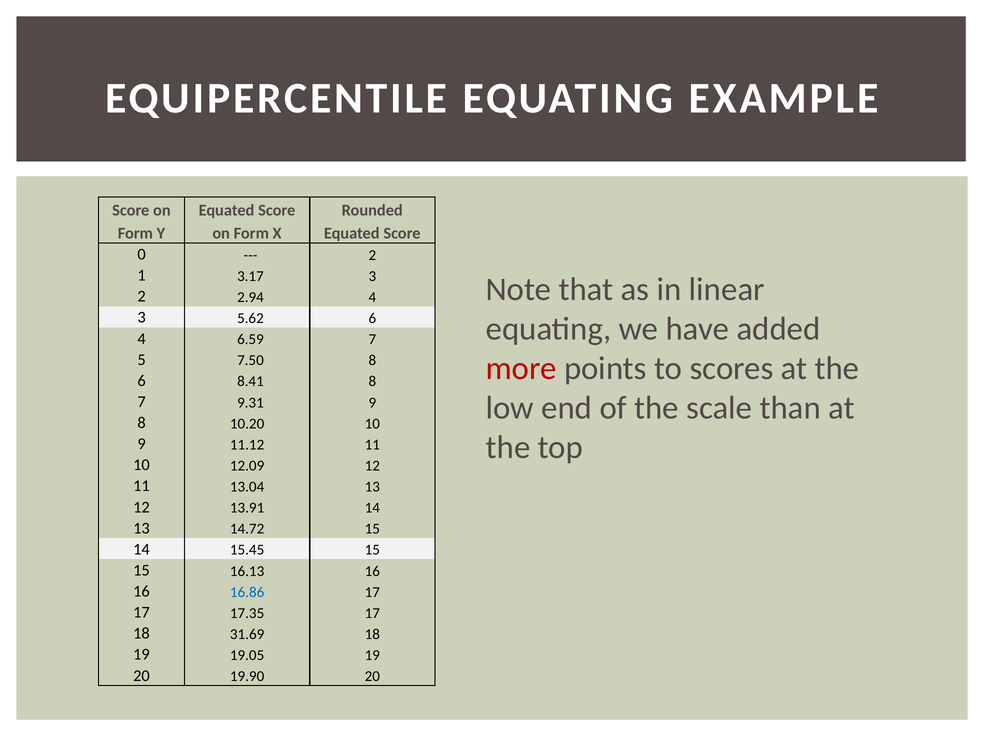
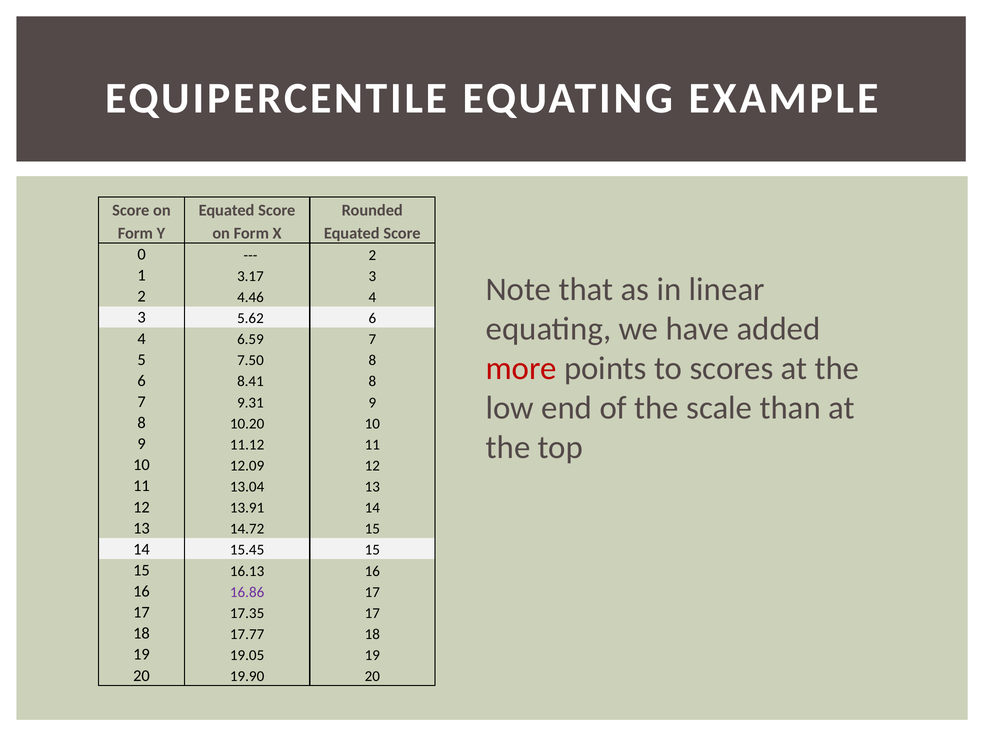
2.94: 2.94 -> 4.46 (250, 297)
16.86 colour: blue -> purple (247, 592)
31.69: 31.69 -> 17.77 (247, 634)
